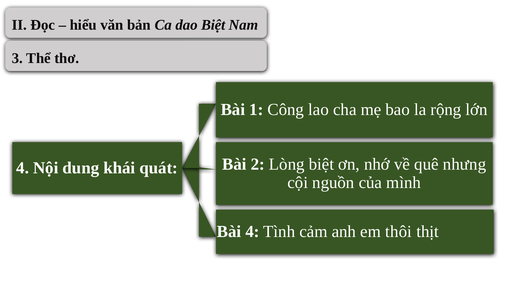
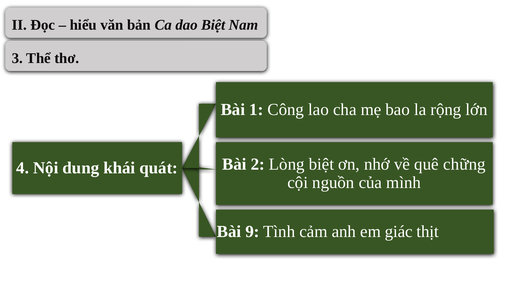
nhưng: nhưng -> chững (464, 164)
Bài 4: 4 -> 9 (252, 231)
thôi: thôi -> giác (399, 231)
